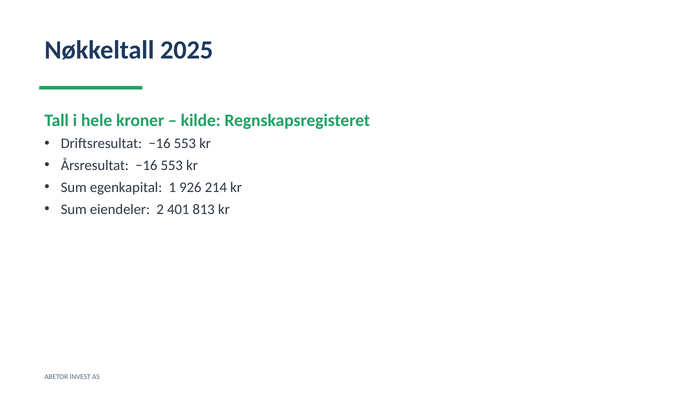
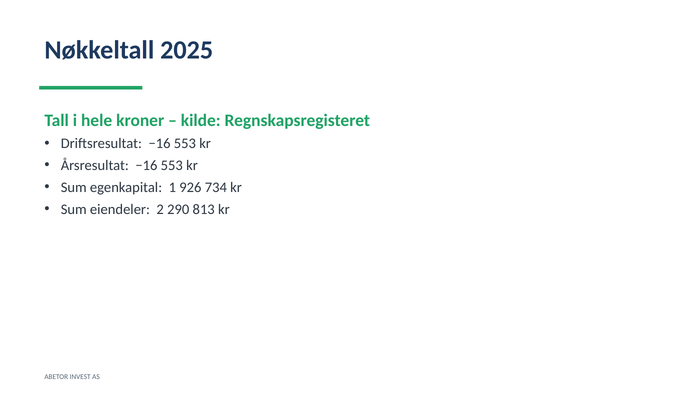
214: 214 -> 734 (216, 187)
401: 401 -> 290 (178, 209)
